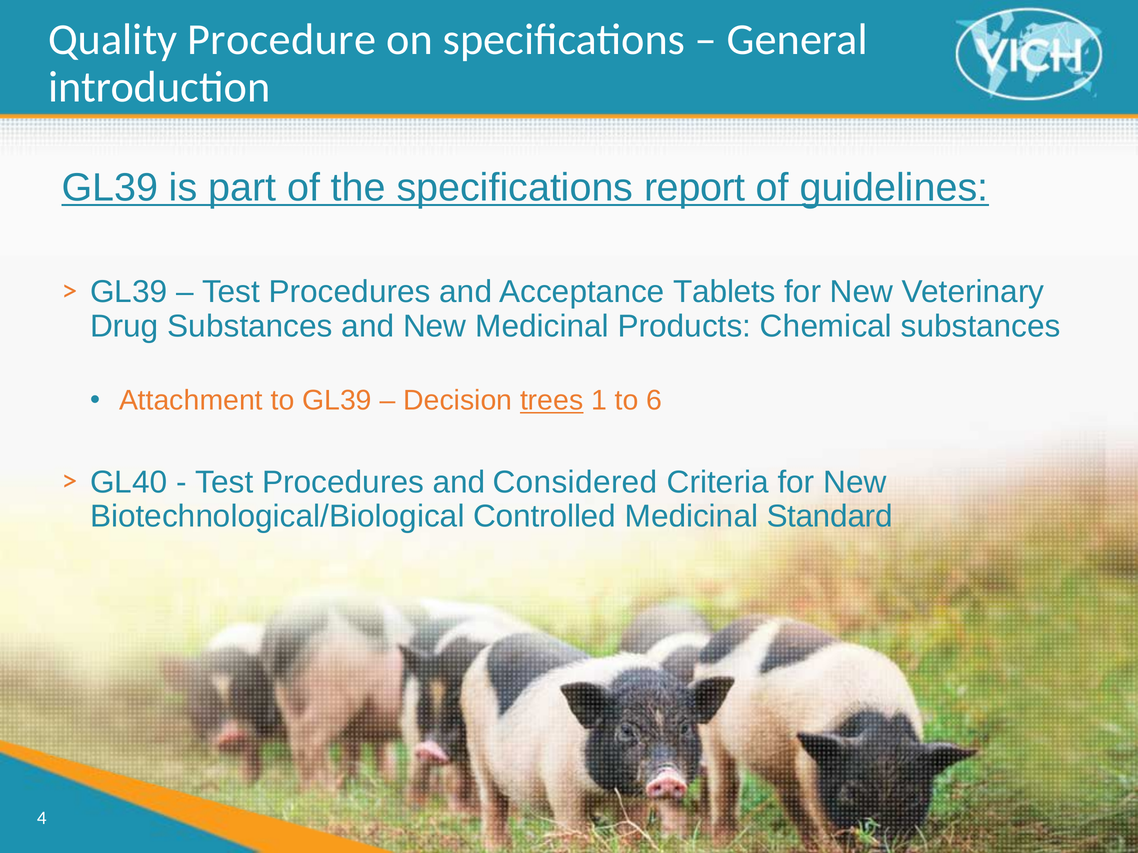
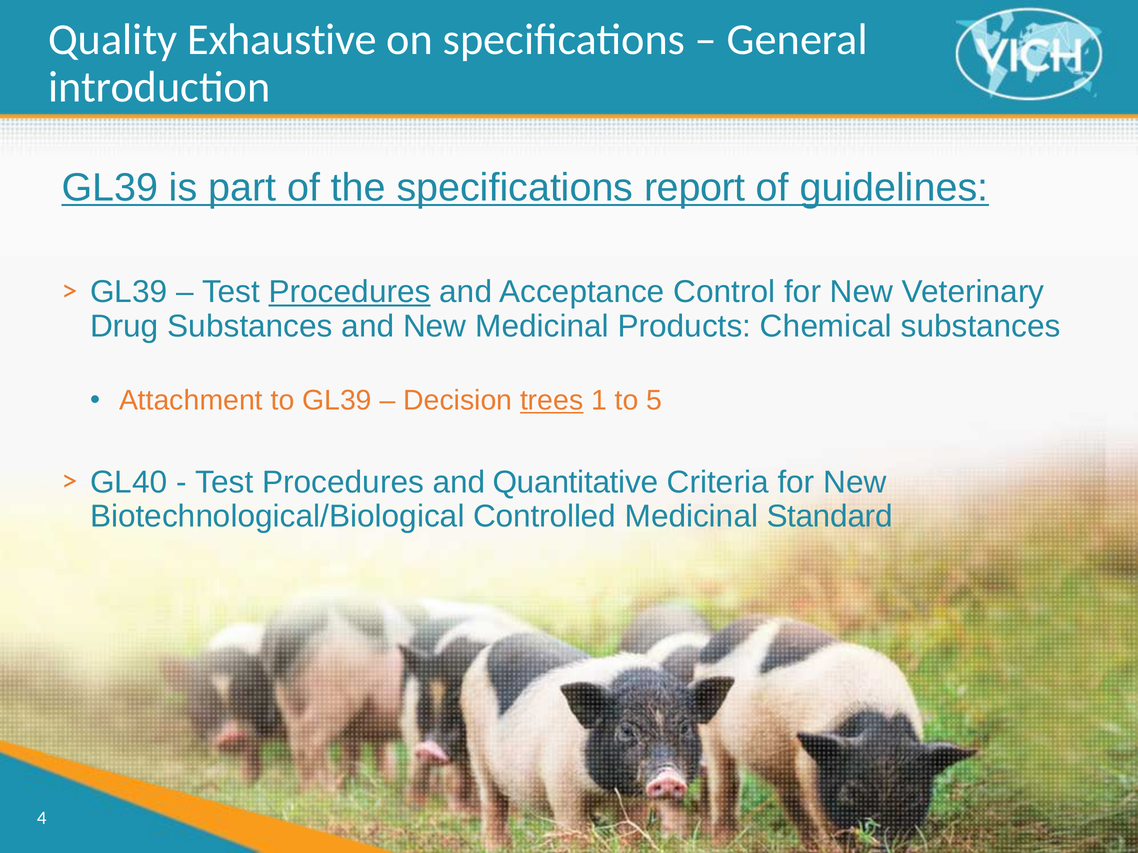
Procedure: Procedure -> Exhaustive (282, 39)
Procedures underline: none -> present (350, 292)
Tablets: Tablets -> Control (724, 292)
6: 6 -> 5 (654, 401)
Considered: Considered -> Quantitative (575, 483)
